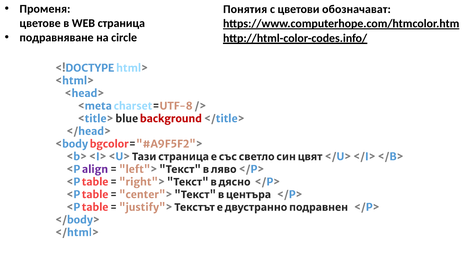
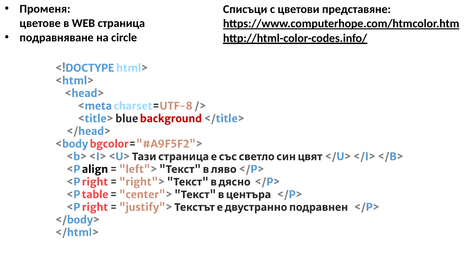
Понятия: Понятия -> Списъци (245, 9)
обозначават: обозначават -> представяне (357, 9)
align colour: purple -> black (95, 169)
table: table -> right (95, 182)
table: table -> right (95, 207)
